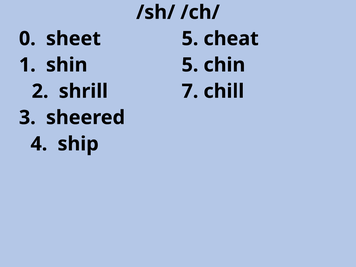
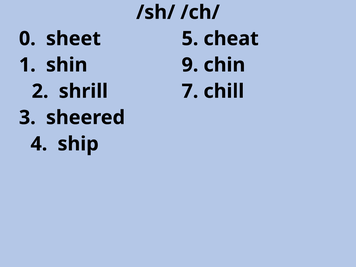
shin 5: 5 -> 9 (190, 65)
